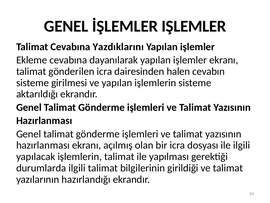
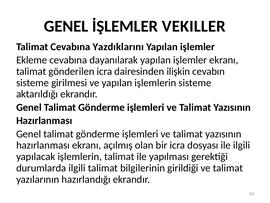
İŞLEMLER IŞLEMLER: IŞLEMLER -> VEKILLER (194, 26)
halen: halen -> ilişkin (178, 71)
